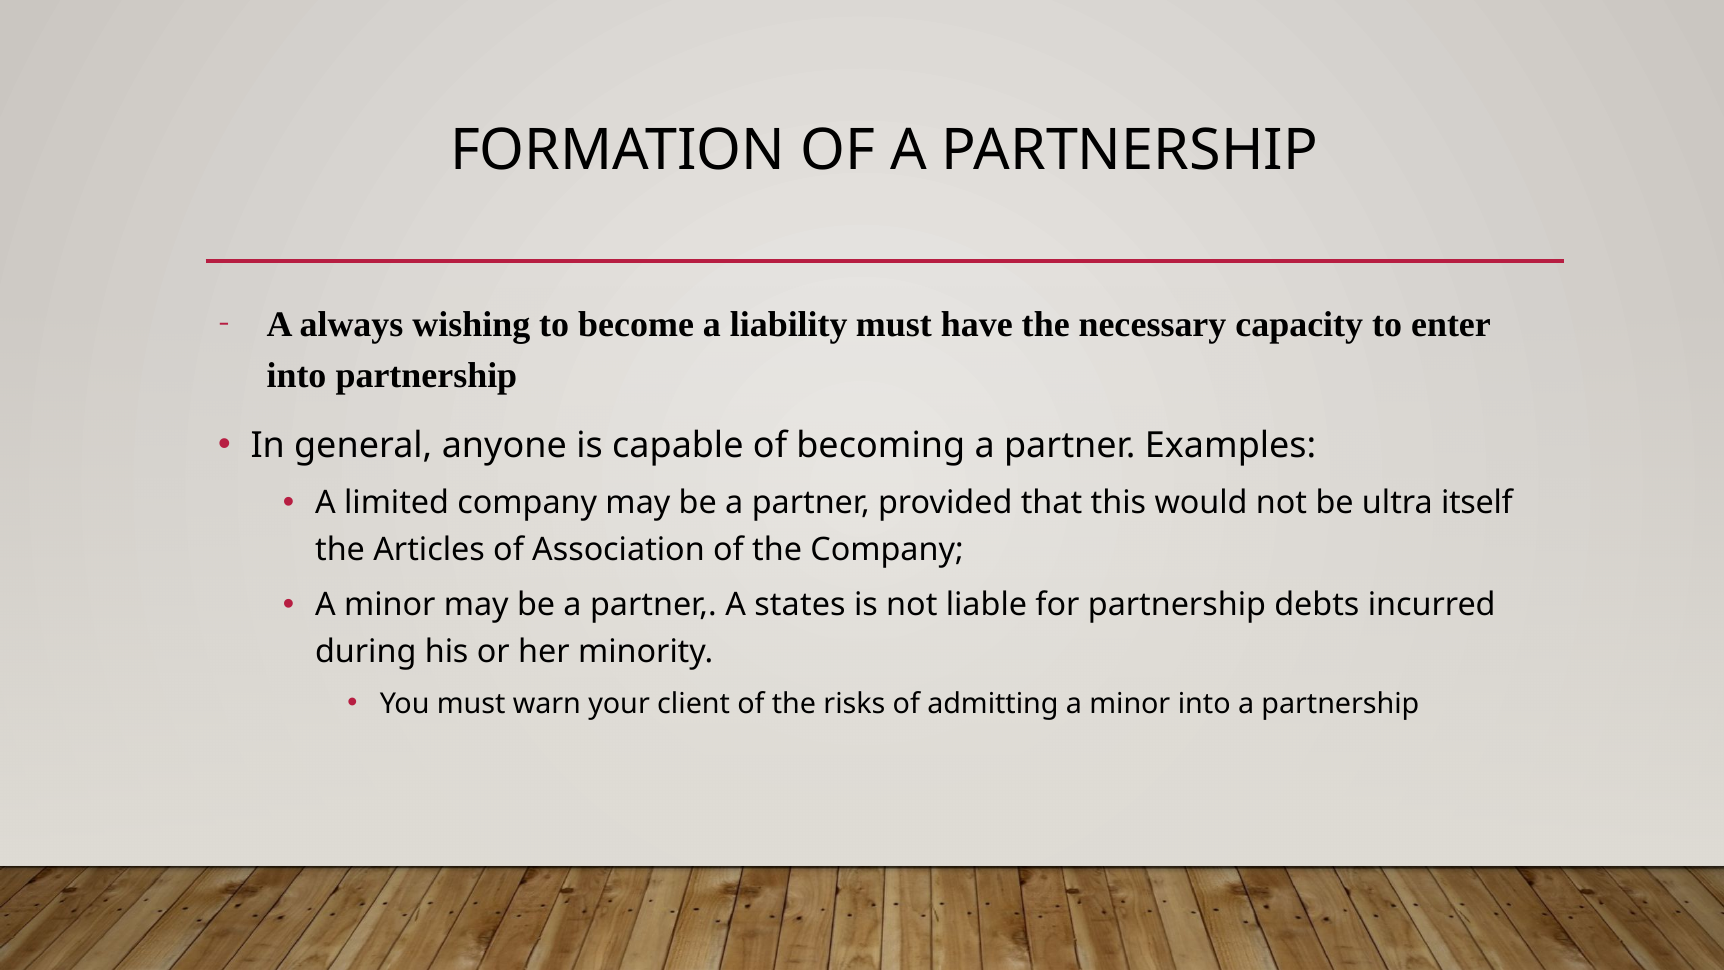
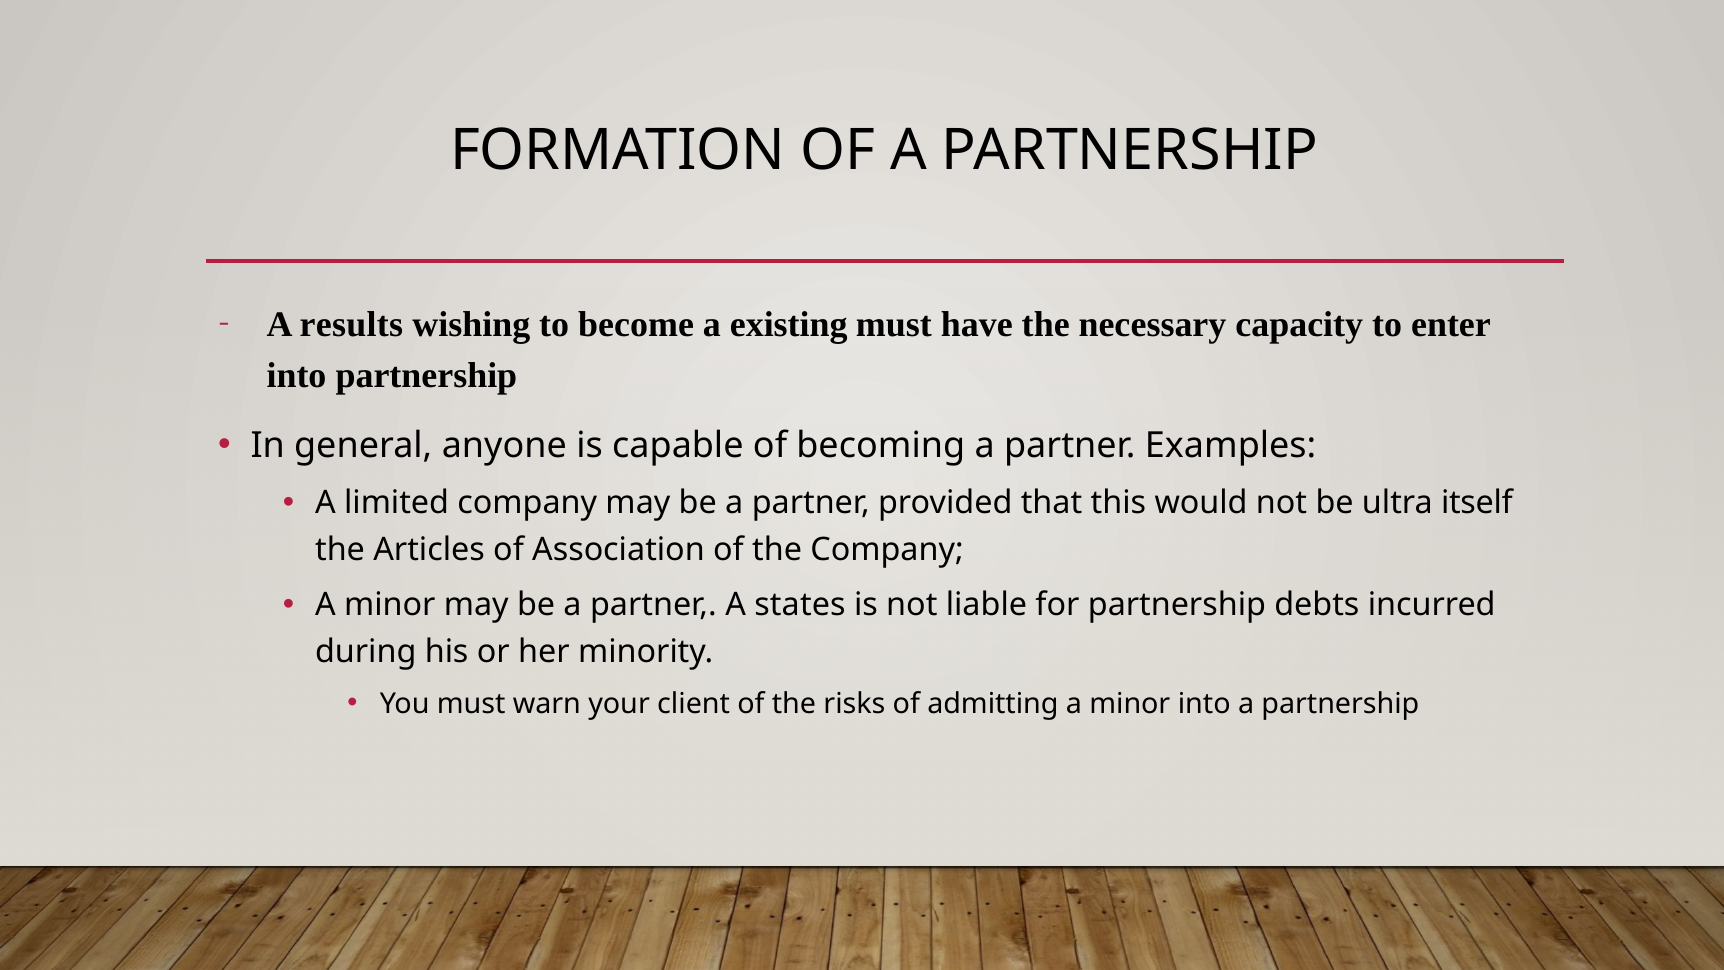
always: always -> results (351, 324)
liability: liability -> existing (789, 324)
